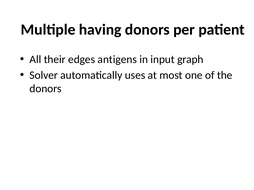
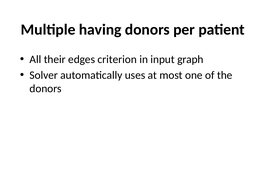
antigens: antigens -> criterion (117, 60)
